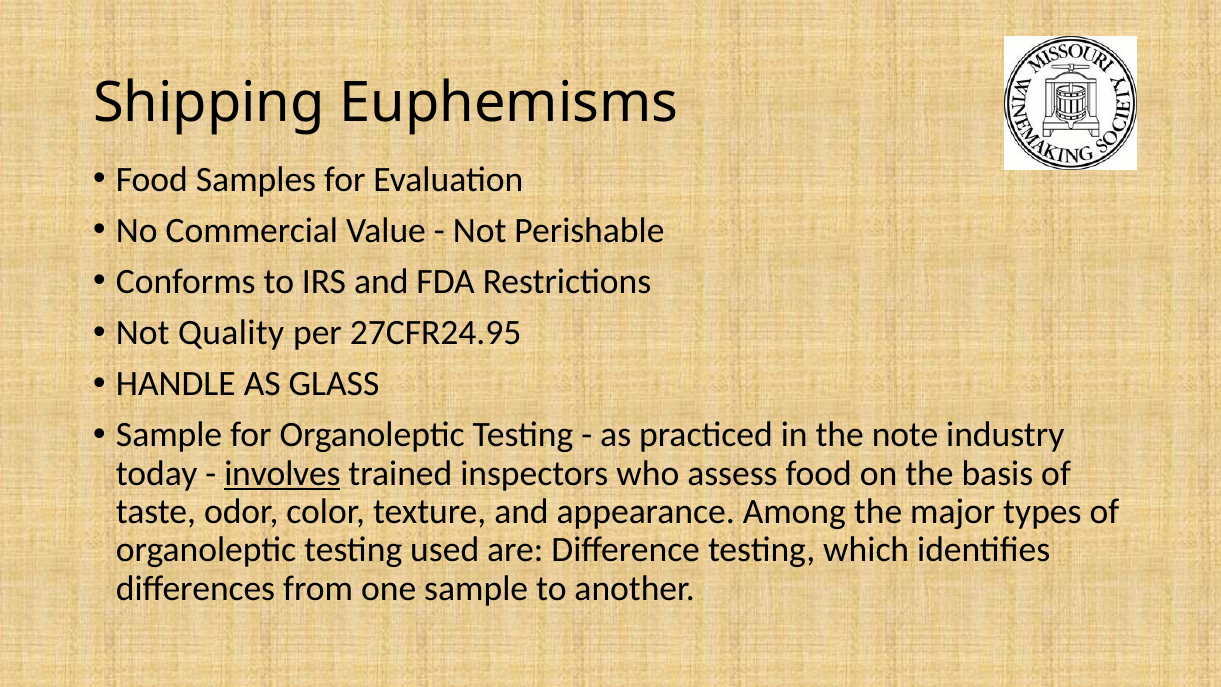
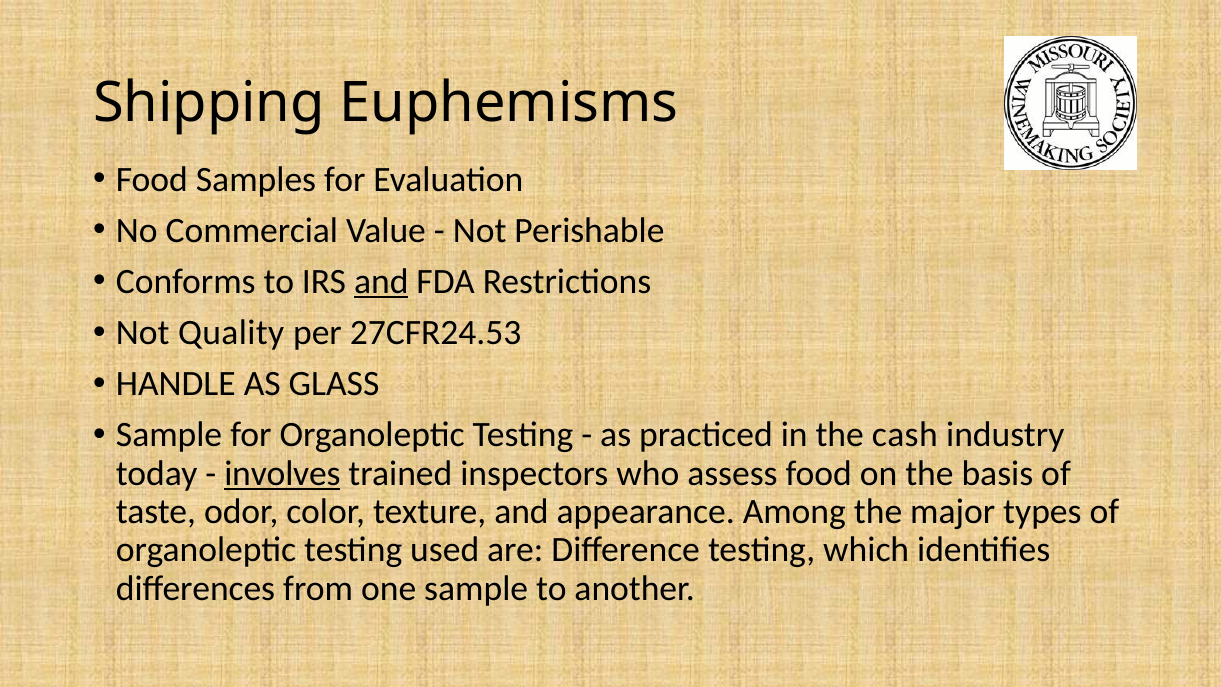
and underline: none -> present (381, 281)
27CFR24.95: 27CFR24.95 -> 27CFR24.53 (436, 333)
note: note -> cash (905, 435)
